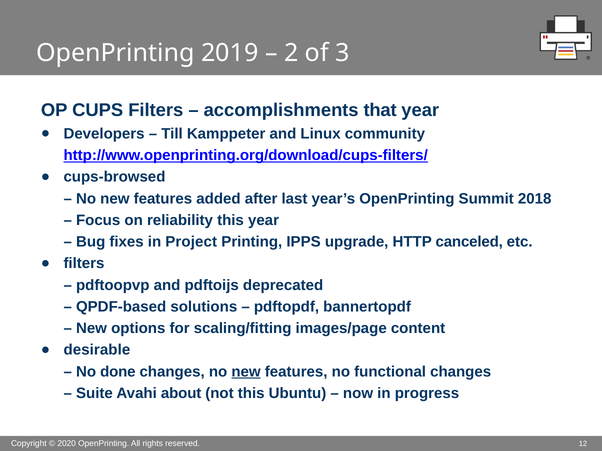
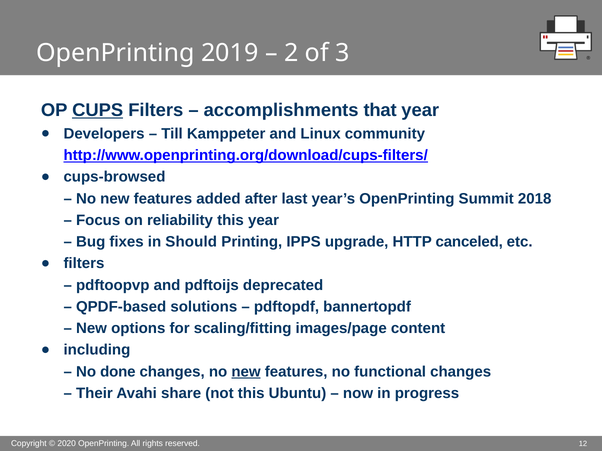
CUPS underline: none -> present (98, 110)
Project: Project -> Should (191, 242)
desirable: desirable -> including (97, 350)
Suite: Suite -> Their (94, 394)
about: about -> share (181, 394)
